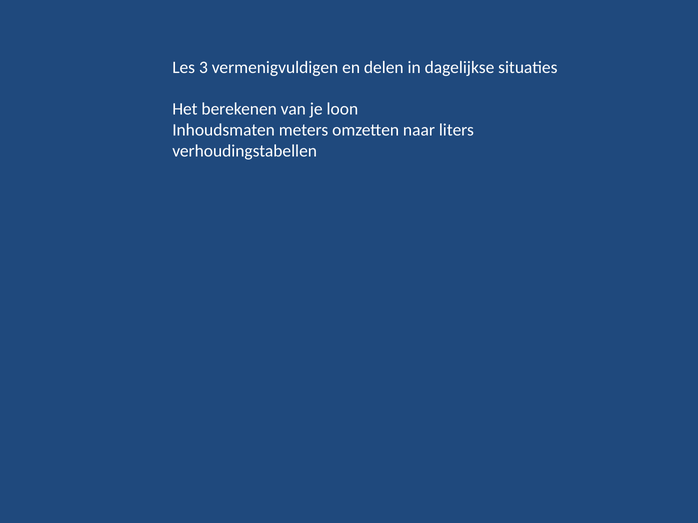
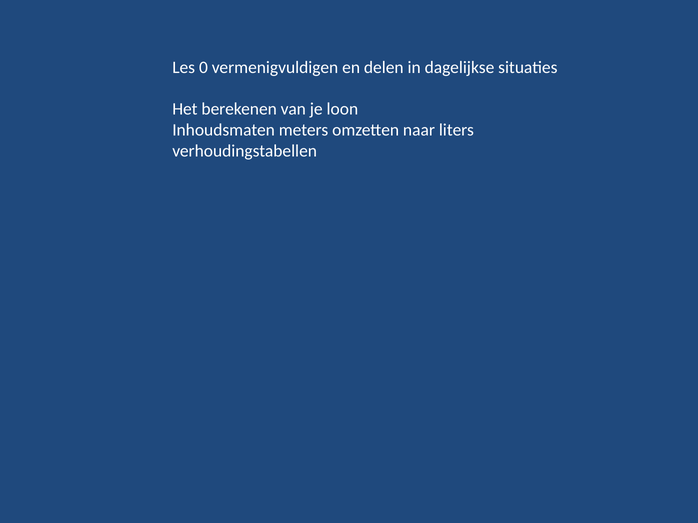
3: 3 -> 0 (203, 67)
